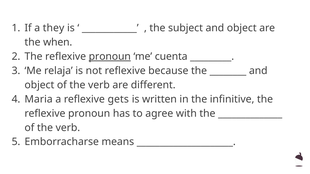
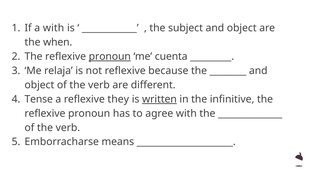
a they: they -> with (54, 28)
Maria: Maria -> Tense (39, 99)
gets: gets -> they (118, 99)
written underline: none -> present (159, 99)
